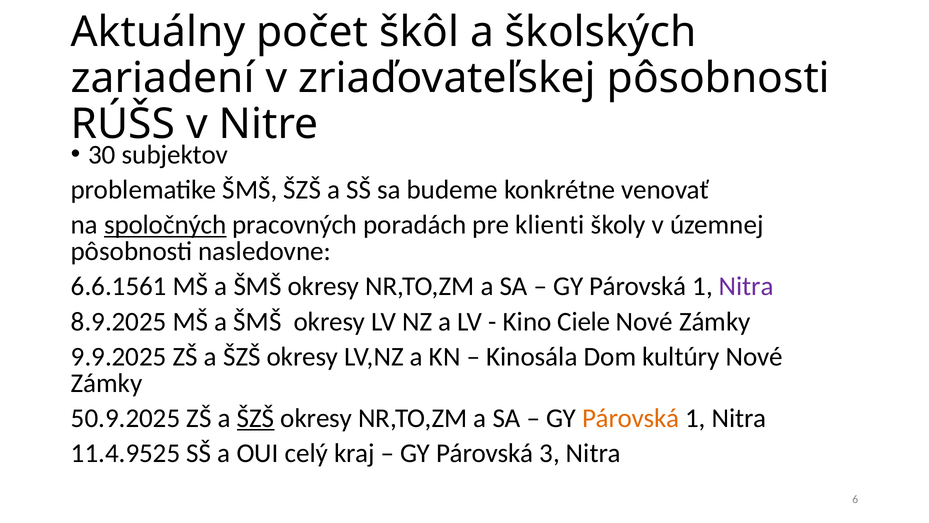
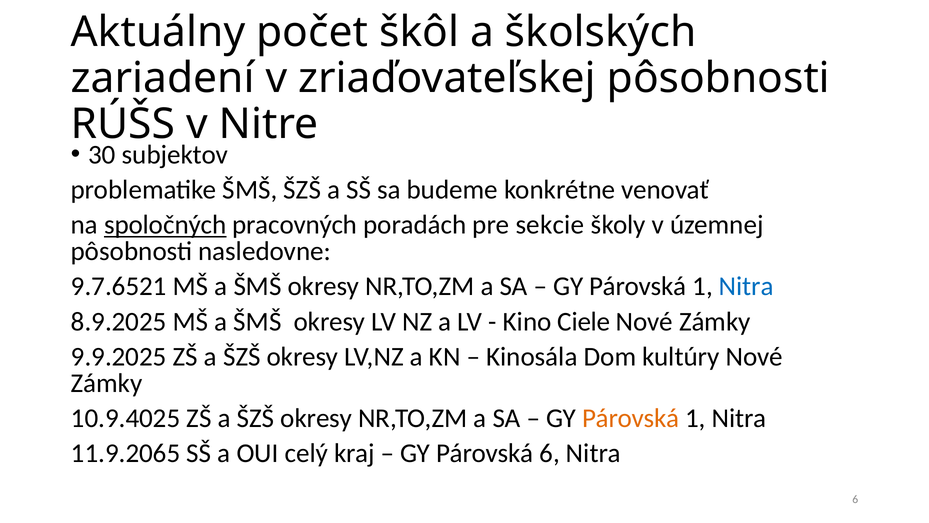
klienti: klienti -> sekcie (550, 225)
6.6.1561: 6.6.1561 -> 9.7.6521 (119, 286)
Nitra colour: purple -> blue (746, 286)
50.9.2025: 50.9.2025 -> 10.9.4025 (126, 418)
ŠZŠ underline: present -> none (256, 418)
11.4.9525: 11.4.9525 -> 11.9.2065 (126, 453)
Párovská 3: 3 -> 6 (550, 453)
